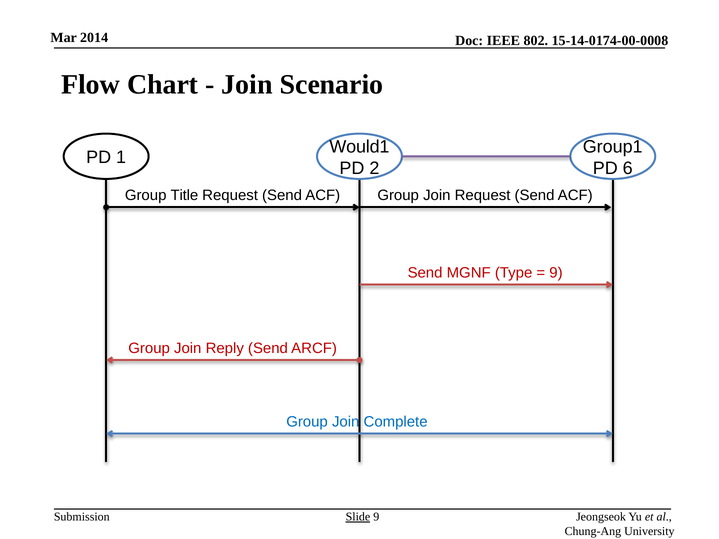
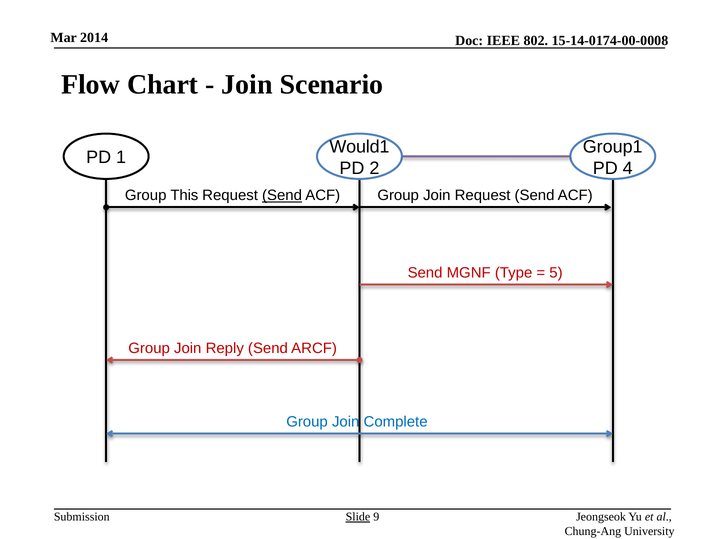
6: 6 -> 4 (628, 168)
Title: Title -> This (184, 196)
Send underline: none -> present (282, 196)
9: 9 -> 5 (556, 273)
